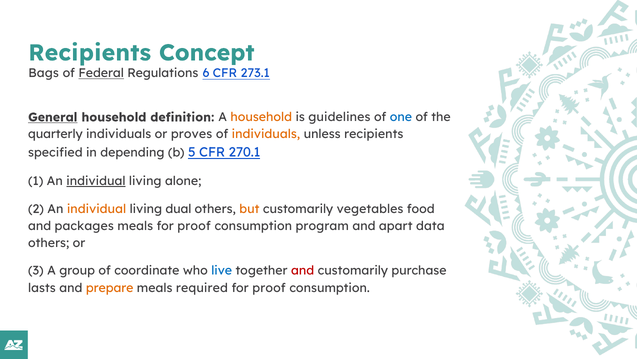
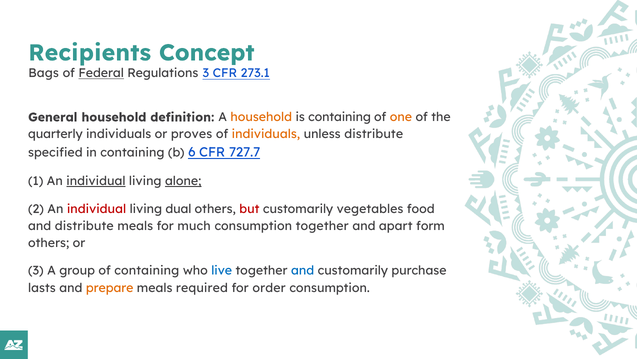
Regulations 6: 6 -> 3 (206, 73)
General underline: present -> none (53, 117)
is guidelines: guidelines -> containing (340, 117)
one colour: blue -> orange (401, 117)
unless recipients: recipients -> distribute (374, 134)
in depending: depending -> containing (132, 152)
5: 5 -> 6 (192, 152)
270.1: 270.1 -> 727.7 (245, 152)
alone underline: none -> present (183, 181)
individual colour: orange -> red (97, 209)
but colour: orange -> red (249, 209)
and packages: packages -> distribute (84, 226)
meals for proof: proof -> much (194, 226)
consumption program: program -> together (322, 226)
data: data -> form (430, 226)
of coordinate: coordinate -> containing (147, 270)
and colour: red -> blue (303, 270)
proof: proof -> order (269, 287)
